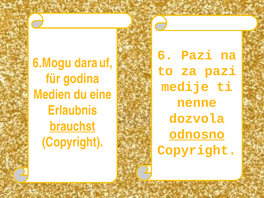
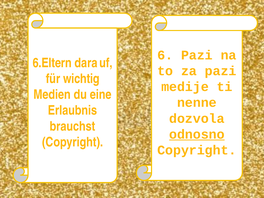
6.Mogu: 6.Mogu -> 6.Eltern (52, 63)
godina: godina -> wichtig (81, 79)
brauchst underline: present -> none (73, 126)
